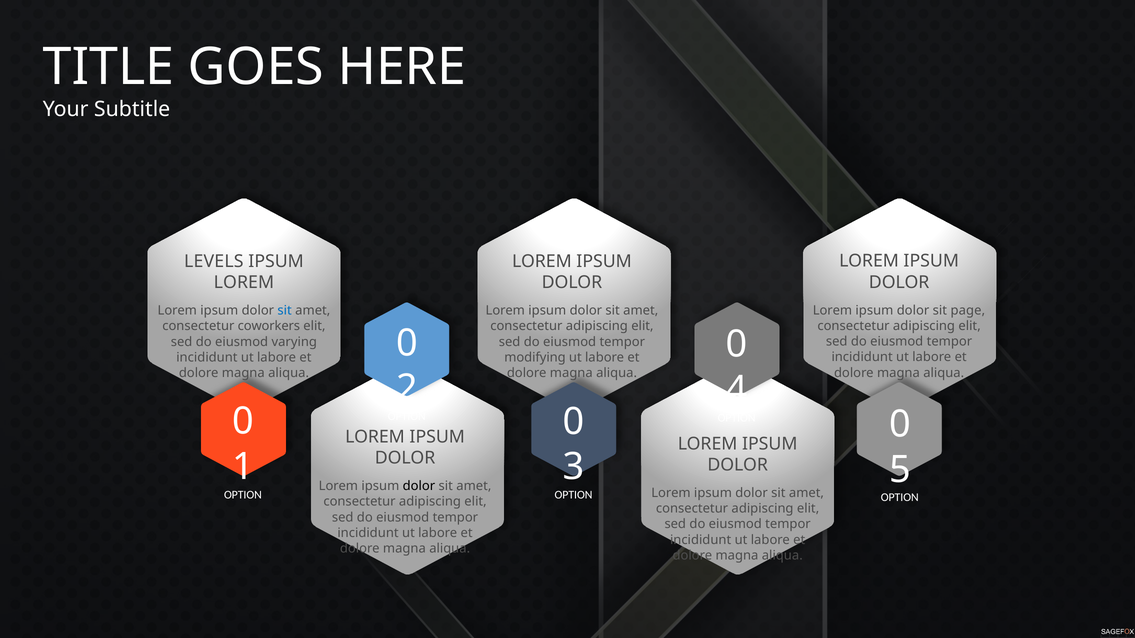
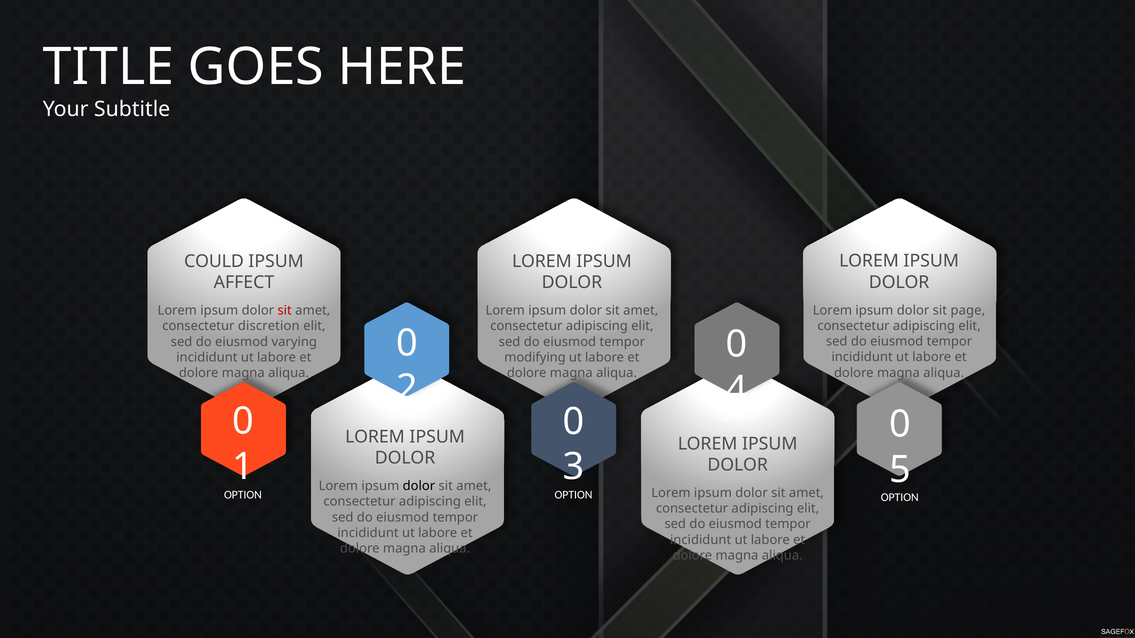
LEVELS: LEVELS -> COULD (214, 261)
LOREM: LOREM -> AFFECT (244, 283)
sit colour: blue -> red (285, 311)
coworkers: coworkers -> discretion (269, 326)
